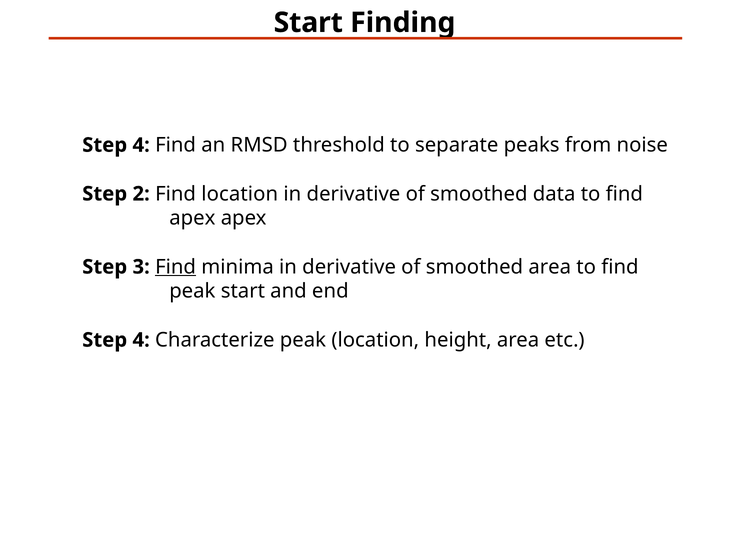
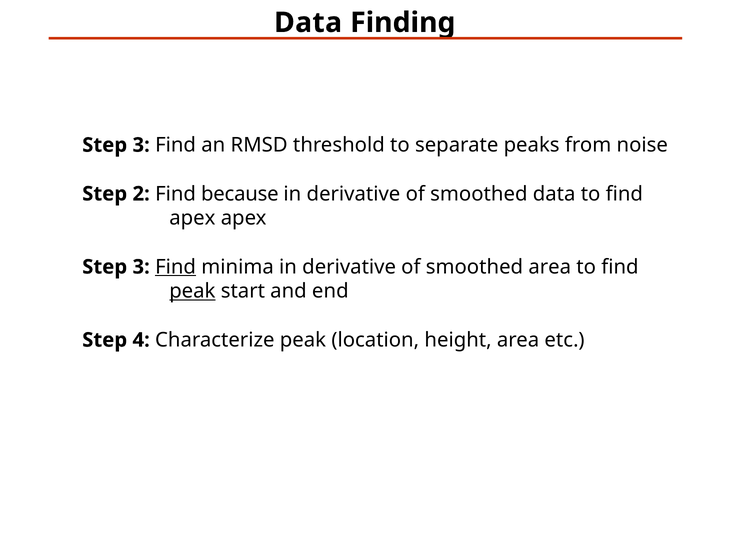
Start: Start -> Data (308, 23)
4: 4 -> 3 (141, 145)
Find location: location -> because (240, 194)
peak underline: none -> present (192, 291)
